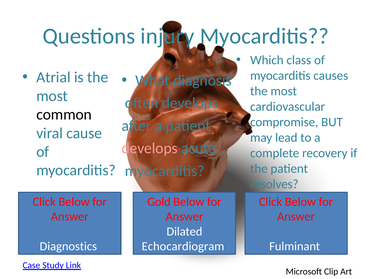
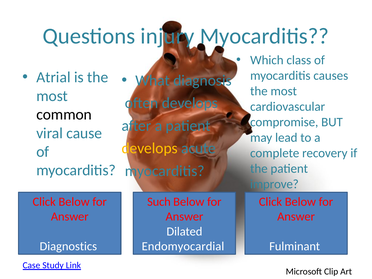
develops colour: pink -> yellow (150, 148)
resolves: resolves -> improve (274, 184)
Gold: Gold -> Such (159, 202)
Echocardiogram: Echocardiogram -> Endomyocardial (183, 246)
